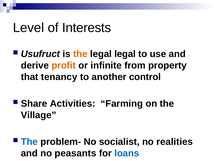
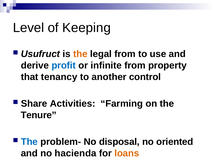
Interests: Interests -> Keeping (87, 28)
legal legal: legal -> from (125, 54)
profit colour: orange -> blue (64, 65)
Village: Village -> Tenure (39, 115)
socialist: socialist -> disposal (119, 141)
realities: realities -> oriented (175, 141)
peasants: peasants -> hacienda (76, 153)
loans colour: blue -> orange (127, 153)
